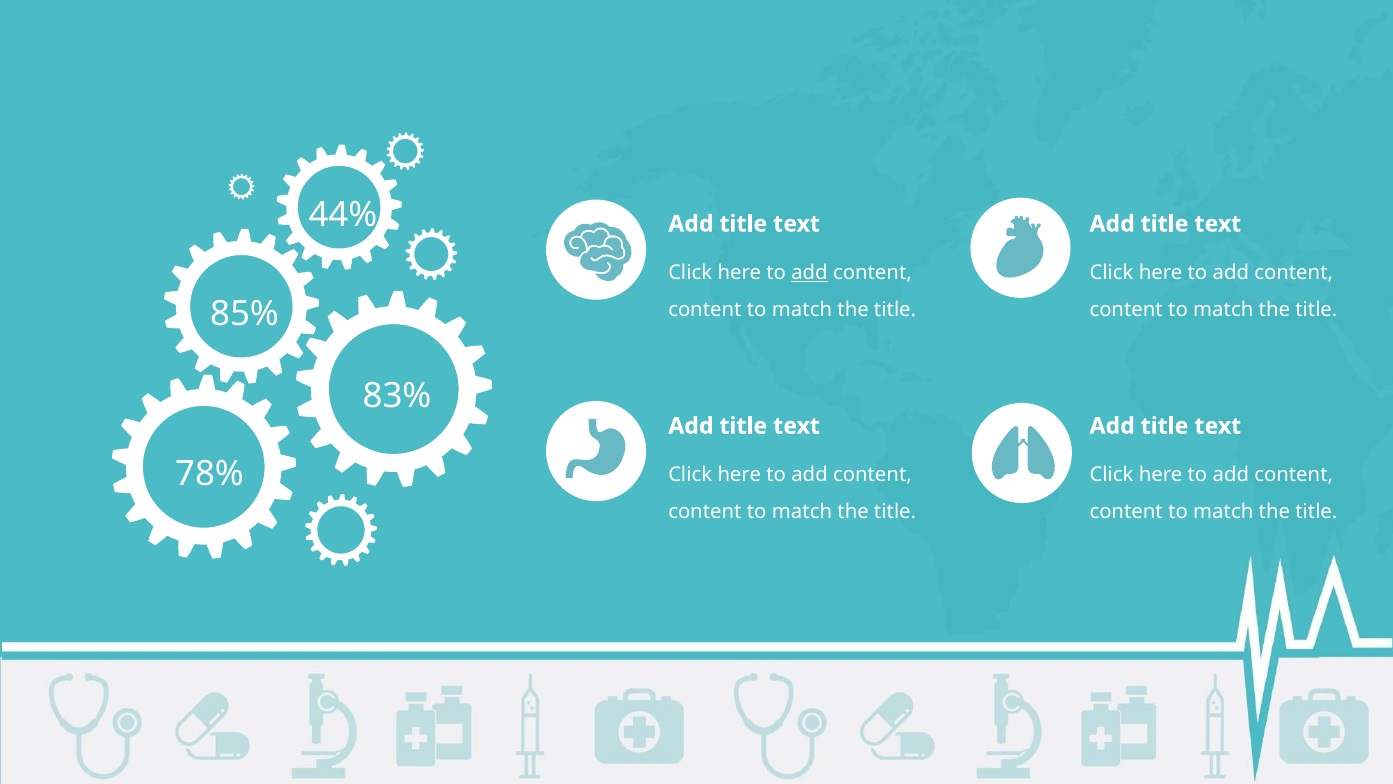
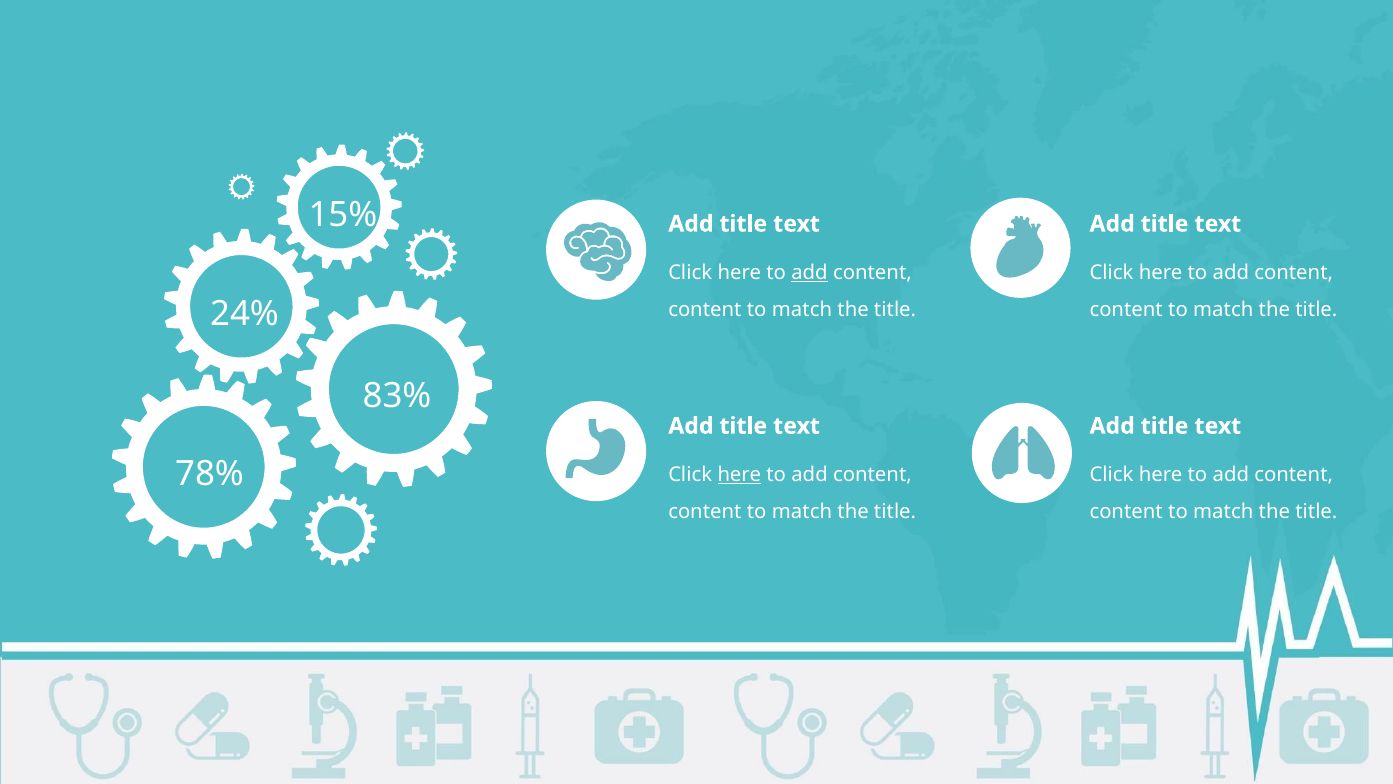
44%: 44% -> 15% (343, 214)
85%: 85% -> 24% (245, 313)
here underline: none -> present (739, 475)
